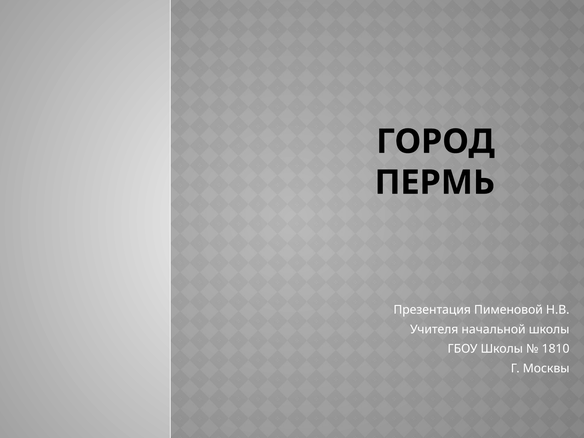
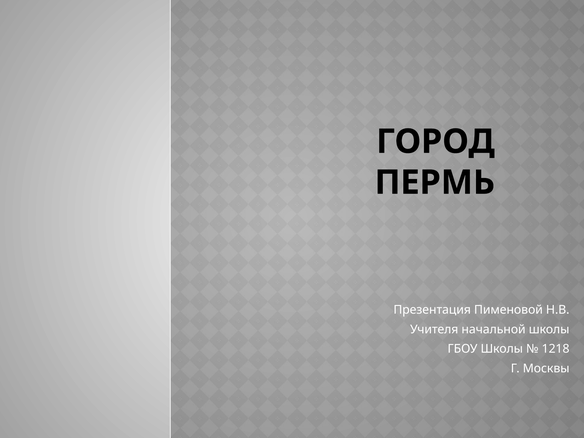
1810: 1810 -> 1218 (556, 349)
